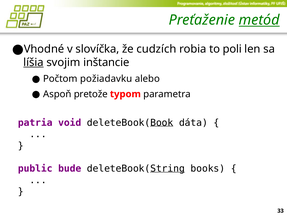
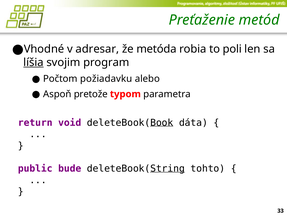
metód underline: present -> none (259, 20)
slovíčka: slovíčka -> adresar (97, 49)
cudzích: cudzích -> metóda (157, 49)
inštancie: inštancie -> program (106, 62)
patria: patria -> return (35, 123)
books: books -> tohto (208, 169)
